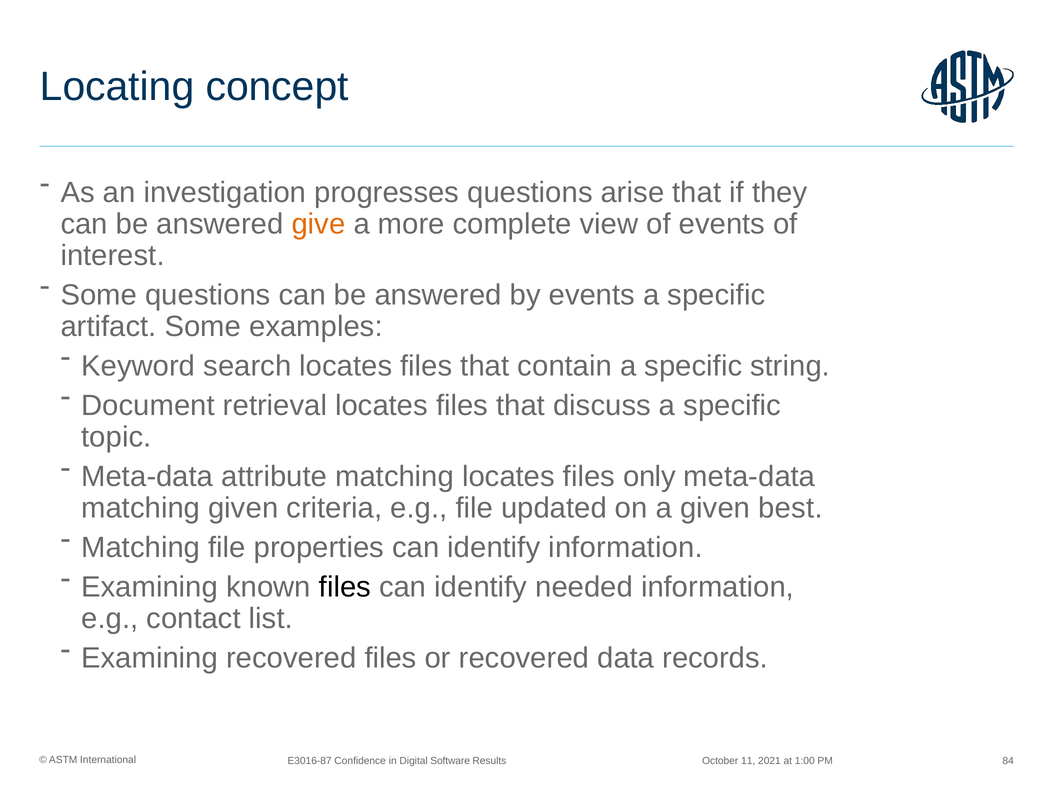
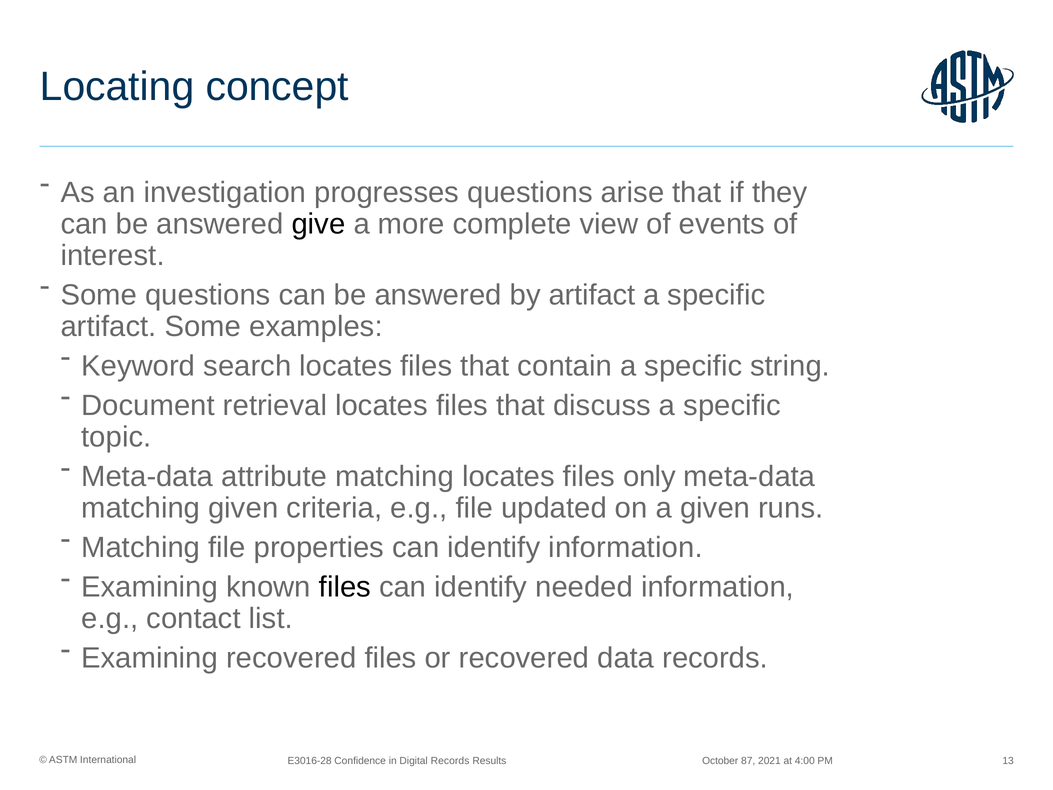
give colour: orange -> black (318, 224)
by events: events -> artifact (592, 295)
best: best -> runs (791, 508)
E3016-87: E3016-87 -> E3016-28 (310, 761)
Digital Software: Software -> Records (450, 761)
84: 84 -> 13 (1008, 761)
11: 11 -> 87 (748, 761)
1:00: 1:00 -> 4:00 (805, 761)
